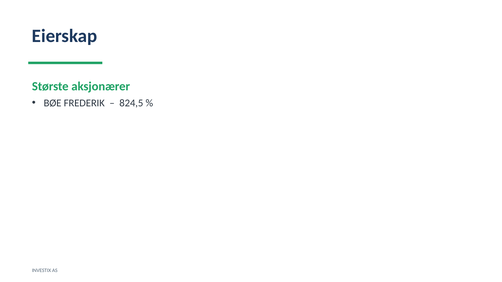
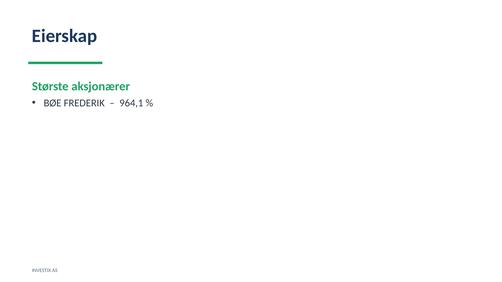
824,5: 824,5 -> 964,1 (131, 103)
